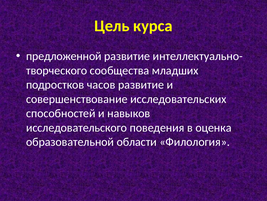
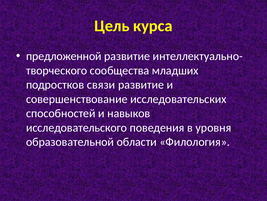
часов: часов -> связи (101, 84)
оценка: оценка -> уровня (213, 127)
